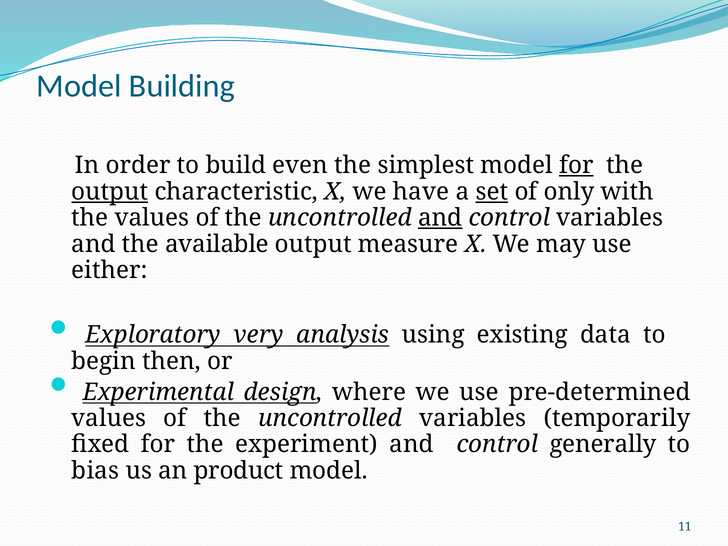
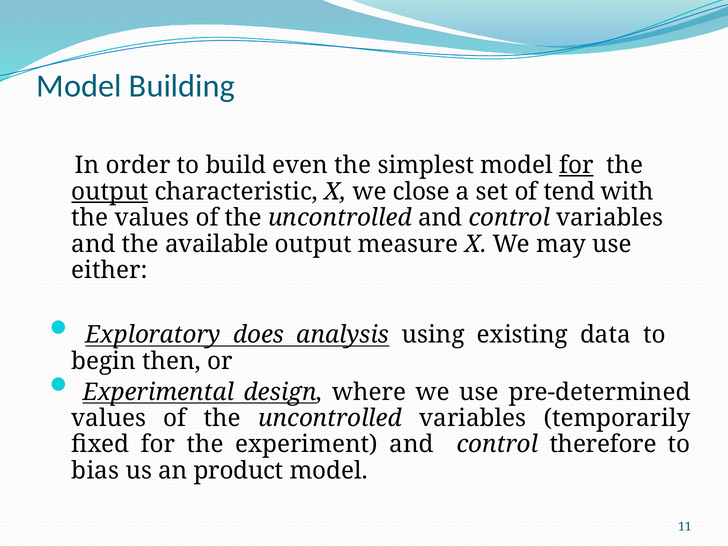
have: have -> close (421, 192)
set underline: present -> none (492, 192)
only: only -> tend (569, 192)
and underline: present -> none (440, 218)
very: very -> does (259, 335)
generally: generally -> therefore (603, 444)
